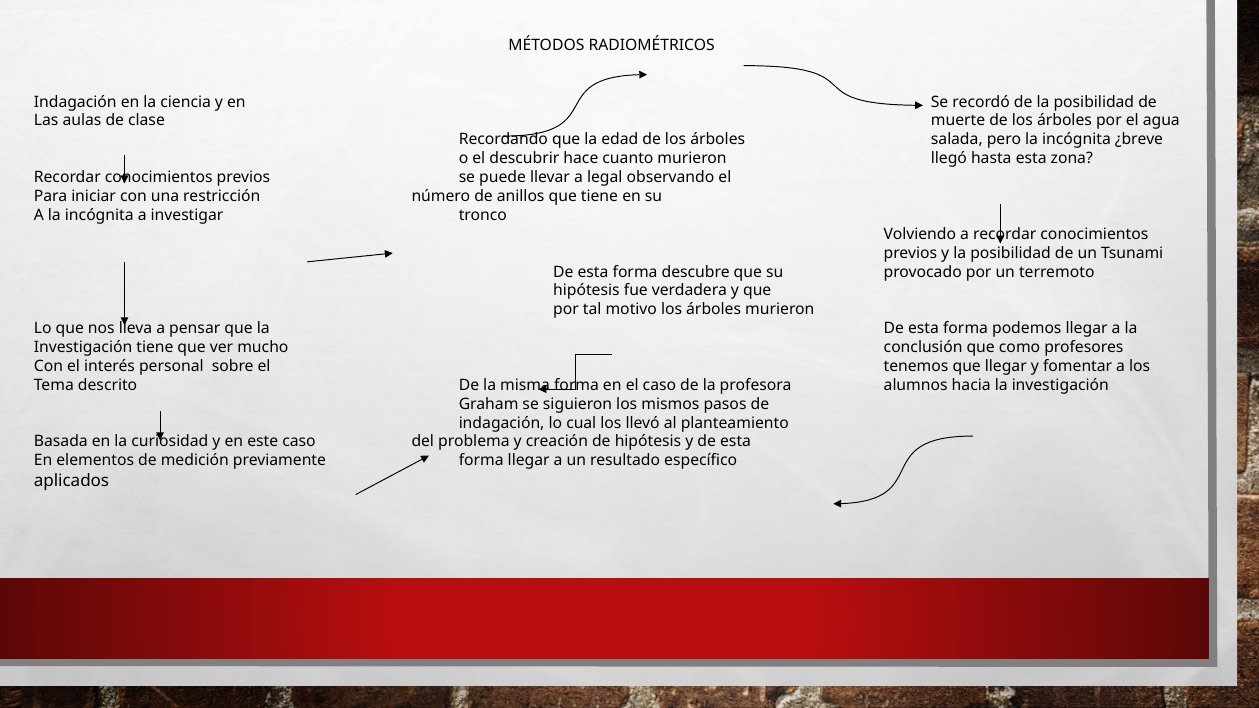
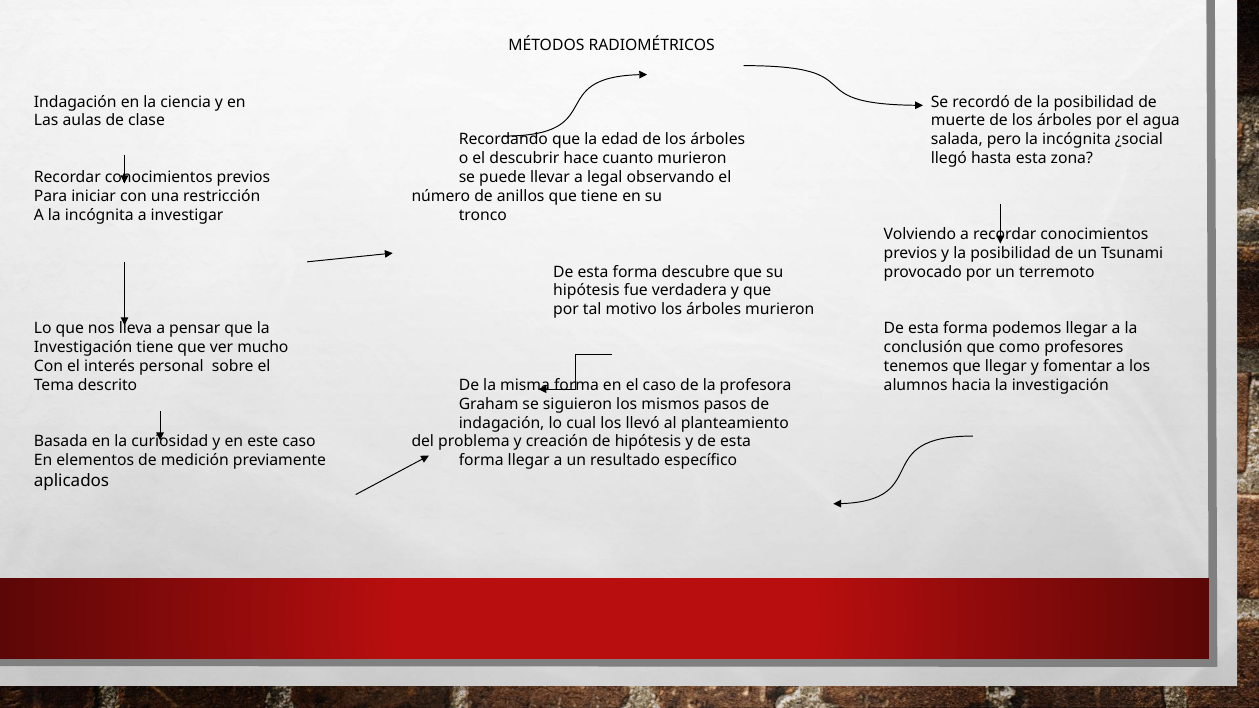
¿breve: ¿breve -> ¿social (1139, 140)
